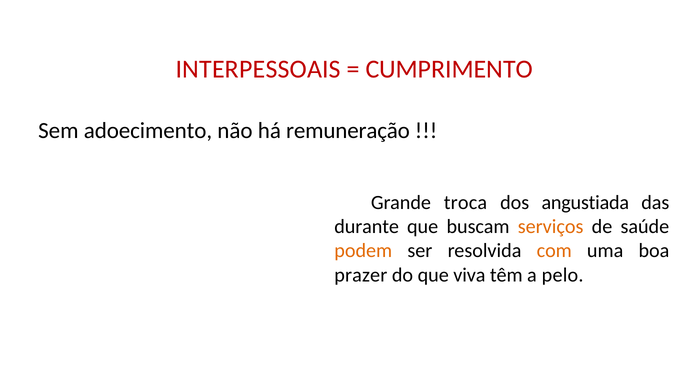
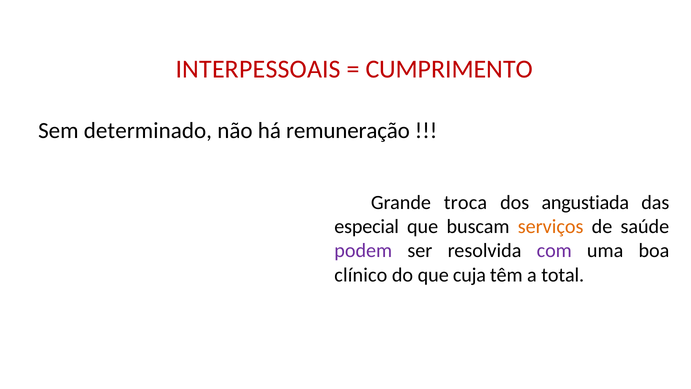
adoecimento: adoecimento -> determinado (148, 131)
durante: durante -> especial (367, 226)
podem colour: orange -> purple (363, 251)
com colour: orange -> purple (554, 251)
prazer: prazer -> clínico (361, 275)
viva: viva -> cuja (469, 275)
pelo: pelo -> total (563, 275)
